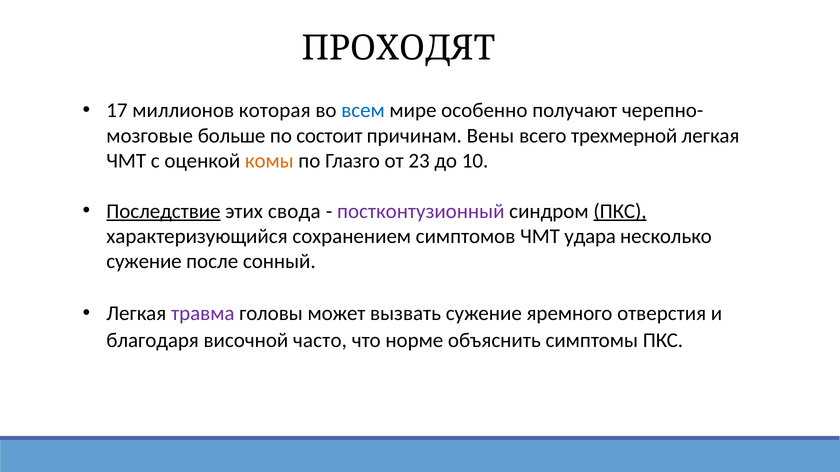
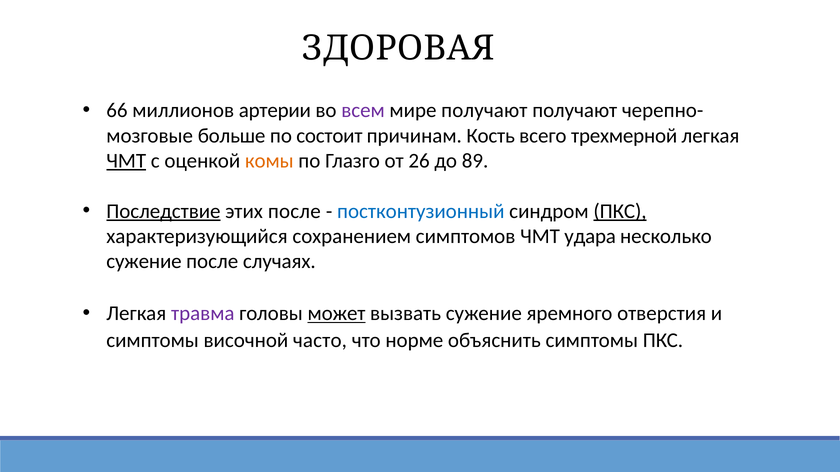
ПРОХОДЯТ: ПРОХОДЯТ -> ЗДОРОВАЯ (398, 48)
17: 17 -> 66 (117, 111)
которая: которая -> артерии (275, 111)
всем colour: blue -> purple (363, 111)
мире особенно: особенно -> получают (484, 111)
Вены: Вены -> Кость (491, 136)
ЧМТ underline: none -> present (126, 161)
23: 23 -> 26 (419, 161)
10: 10 -> 89 (475, 161)
этих свода: свода -> после (294, 211)
постконтузионный colour: purple -> blue (421, 211)
сонный: сонный -> случаях (279, 262)
может underline: none -> present (337, 314)
благодаря: благодаря -> симптомы (153, 341)
